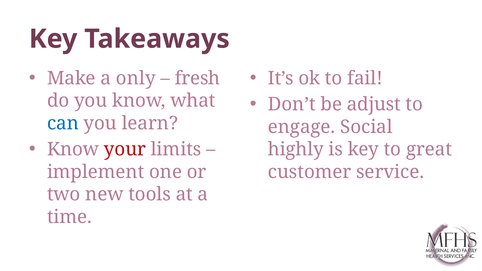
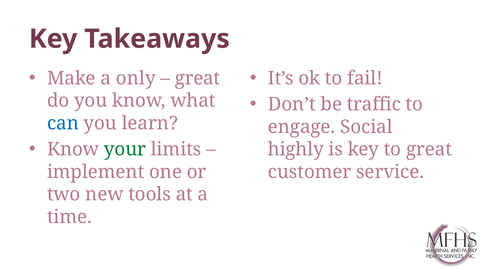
fresh: fresh -> great (198, 78)
adjust: adjust -> traffic (374, 105)
your colour: red -> green (125, 150)
